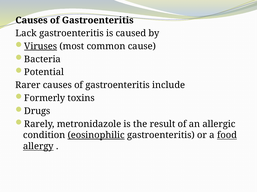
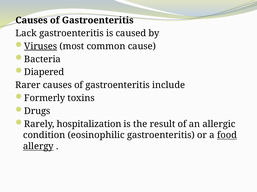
Potential: Potential -> Diapered (44, 72)
metronidazole: metronidazole -> hospitalization (89, 124)
eosinophilic underline: present -> none (96, 136)
